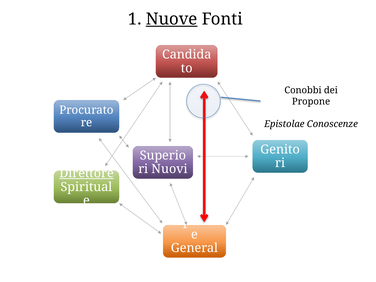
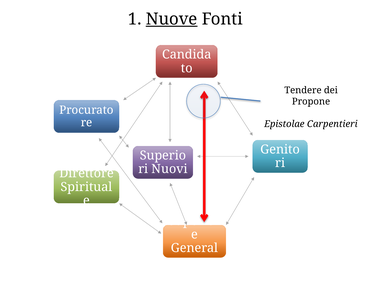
Conobbi: Conobbi -> Tendere (303, 90)
Conoscenze: Conoscenze -> Carpentieri (332, 124)
Direttore underline: present -> none (87, 173)
